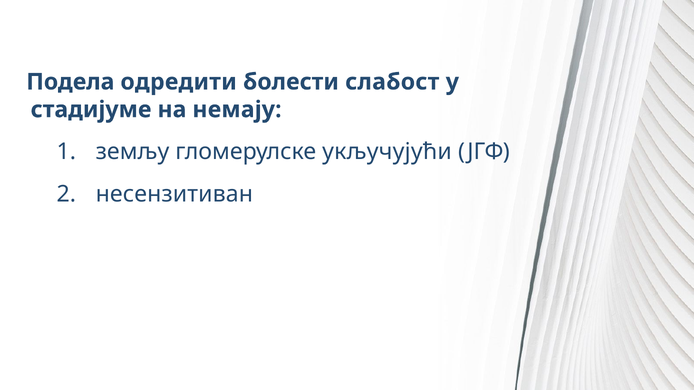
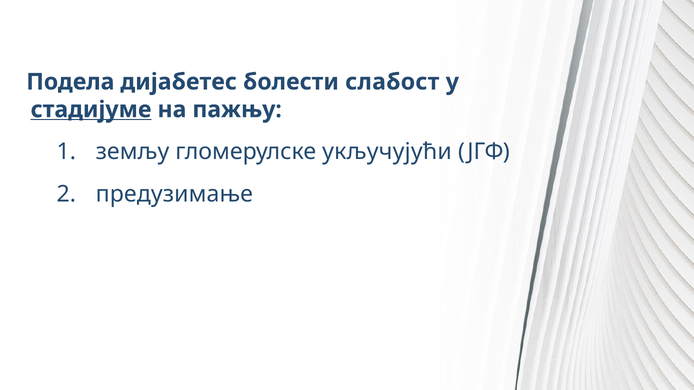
одредити: одредити -> дијабетес (179, 82)
стадијуме underline: none -> present (91, 110)
немају: немају -> пажњу (237, 110)
несензитиван: несензитиван -> предузимање (174, 195)
